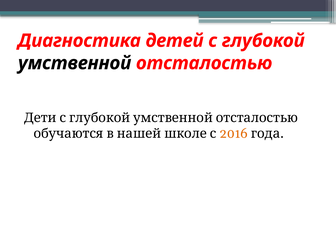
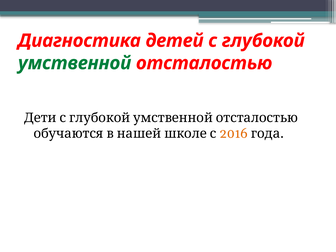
умственной colour: black -> green (75, 63)
